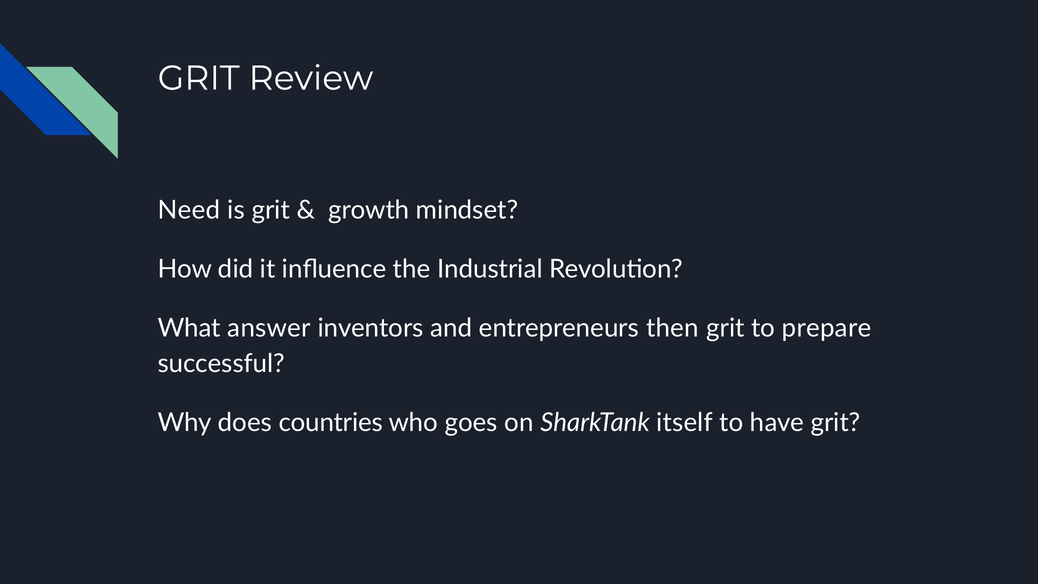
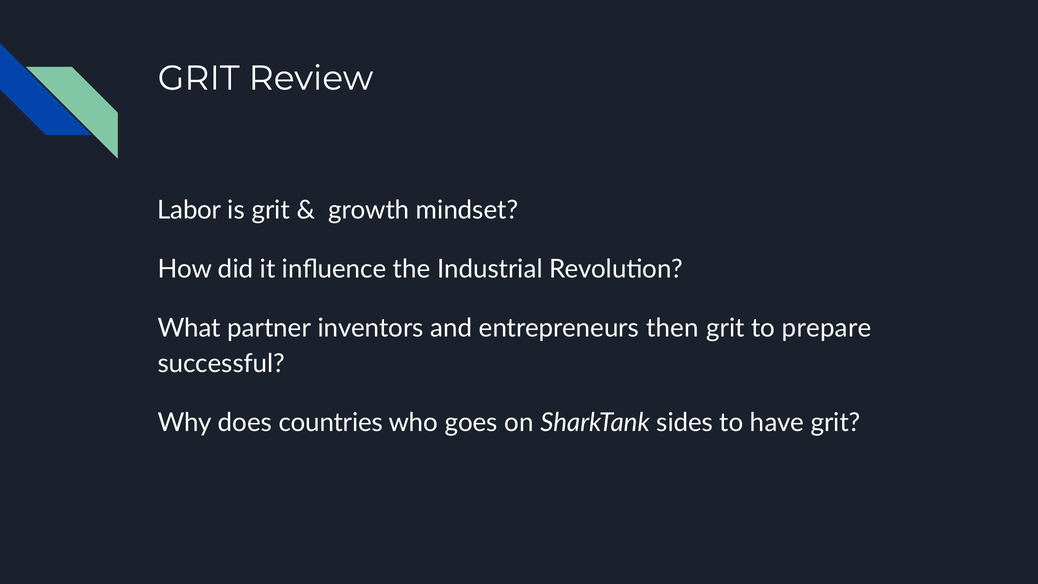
Need: Need -> Labor (189, 210)
answer: answer -> partner (269, 328)
itself: itself -> sides (685, 423)
